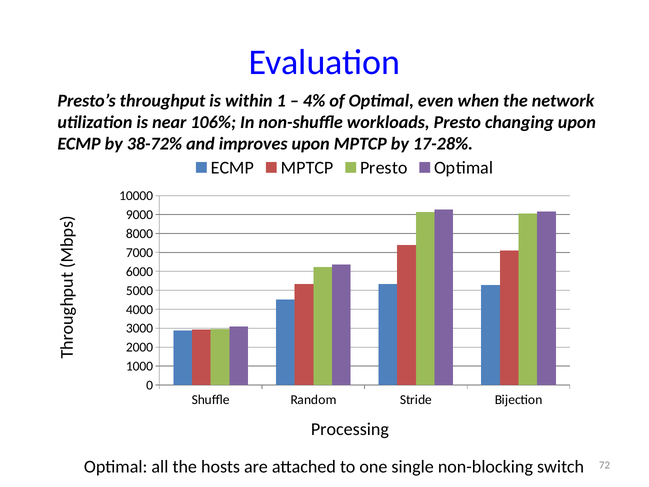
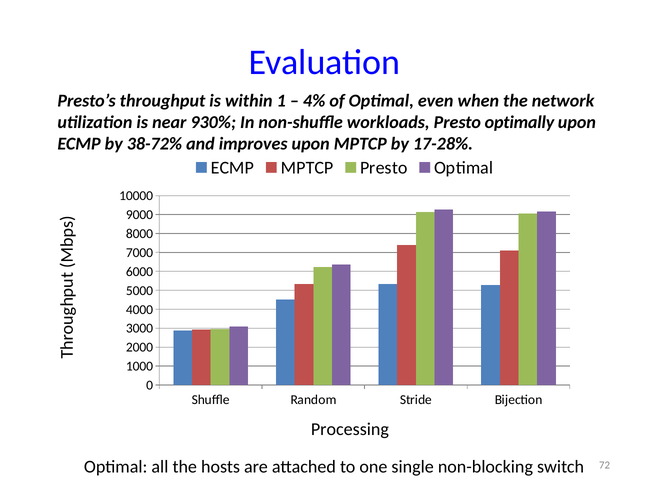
106%: 106% -> 930% (213, 122)
changing: changing -> optimally (519, 122)
